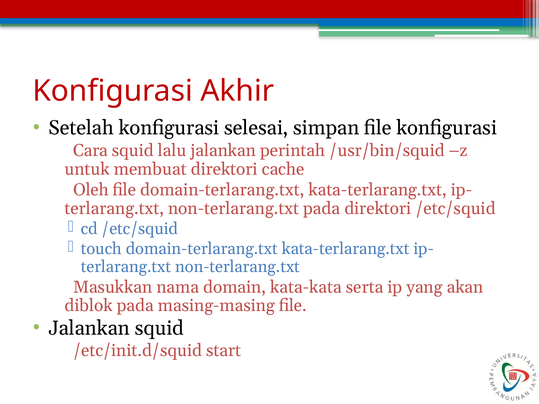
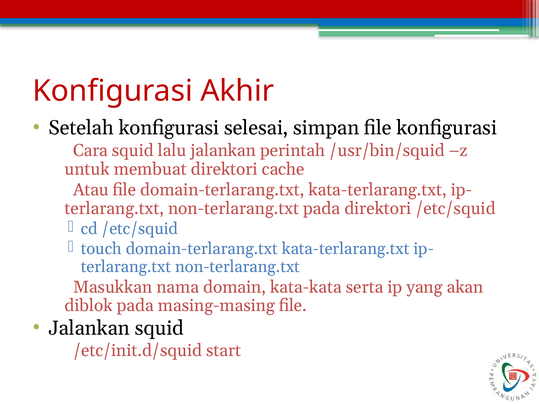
Oleh: Oleh -> Atau (91, 190)
